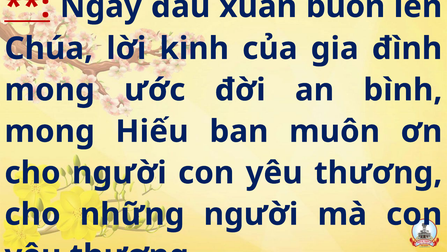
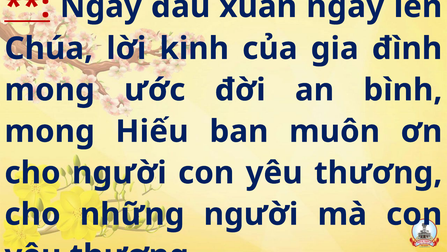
xuân buồn: buồn -> ngày (345, 7)
